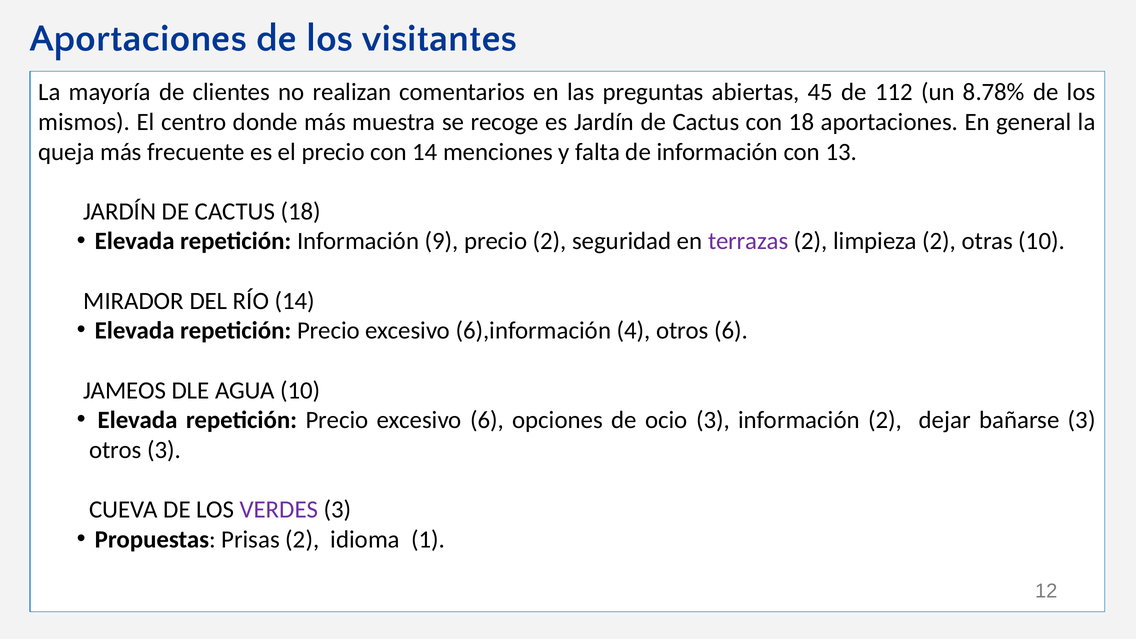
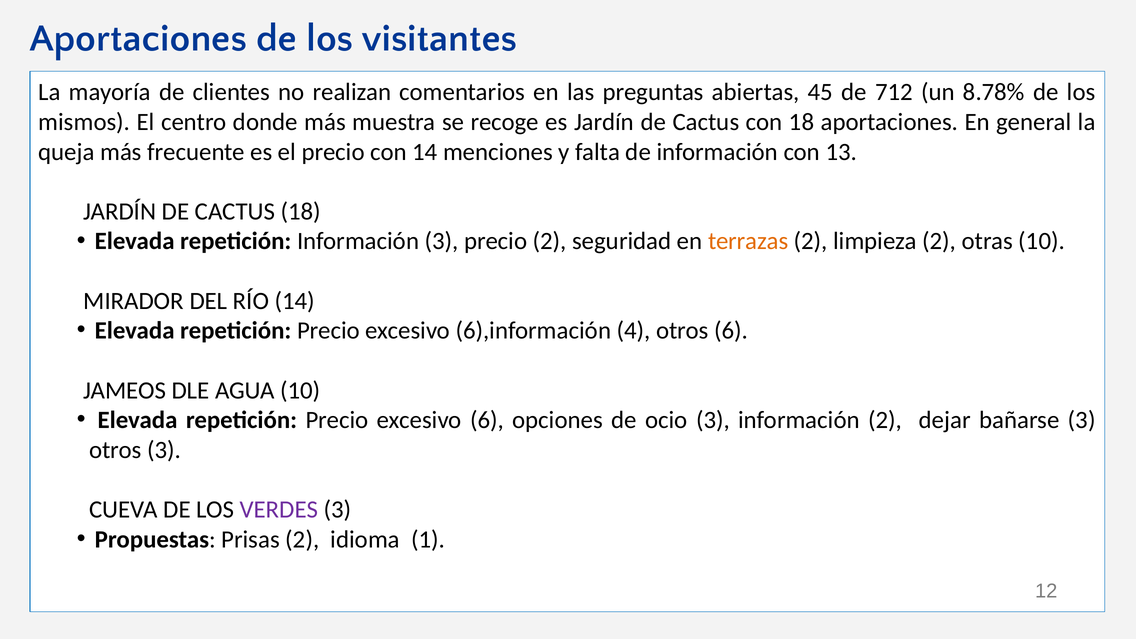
112: 112 -> 712 (894, 92)
Información 9: 9 -> 3 (442, 241)
terrazas colour: purple -> orange (748, 241)
